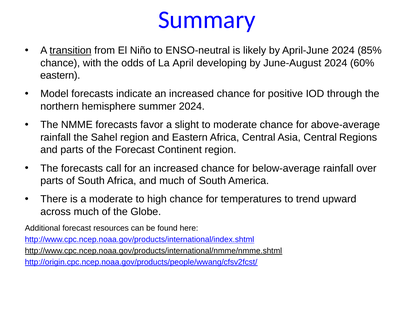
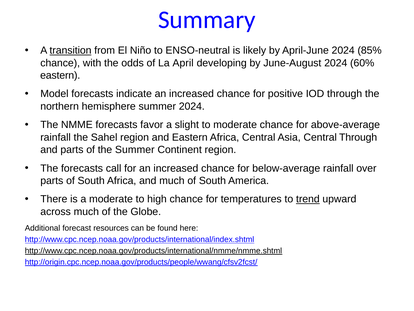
Central Regions: Regions -> Through (358, 137)
the Forecast: Forecast -> Summer (135, 150)
trend underline: none -> present (308, 199)
